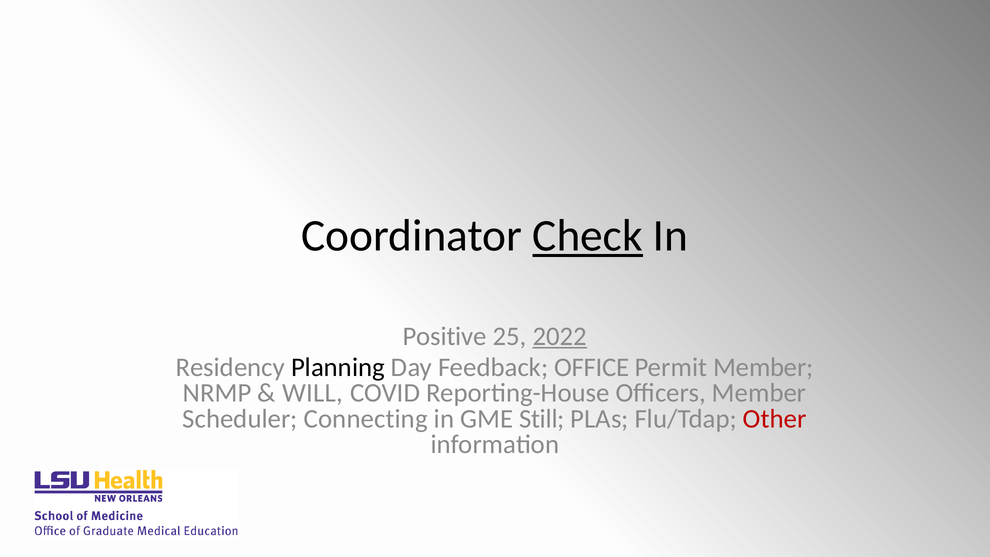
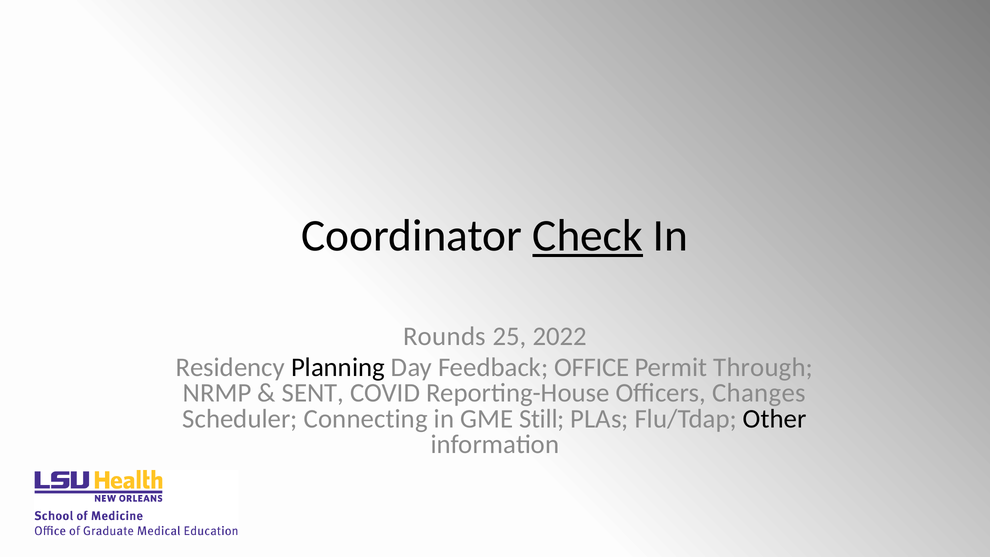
Positive: Positive -> Rounds (444, 336)
2022 underline: present -> none (560, 336)
Permit Member: Member -> Through (763, 367)
WILL: WILL -> SENT (313, 393)
Officers Member: Member -> Changes (759, 393)
Other colour: red -> black (775, 419)
